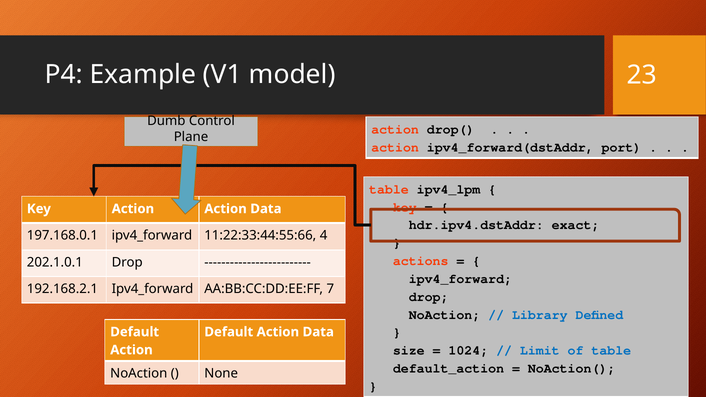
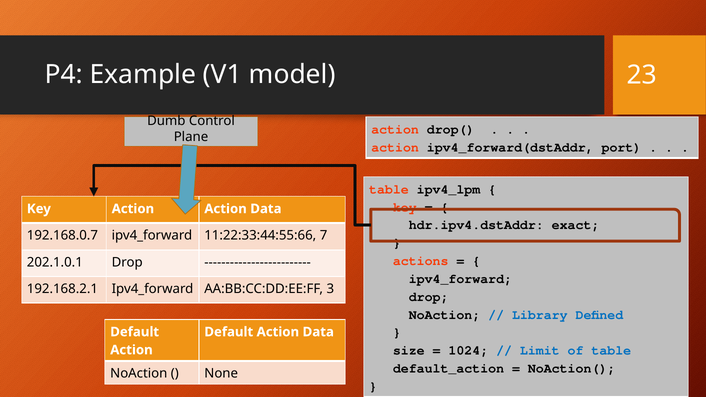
197.168.0.1: 197.168.0.1 -> 192.168.0.7 (62, 235)
4: 4 -> 7 (324, 235)
7: 7 -> 3 (330, 289)
